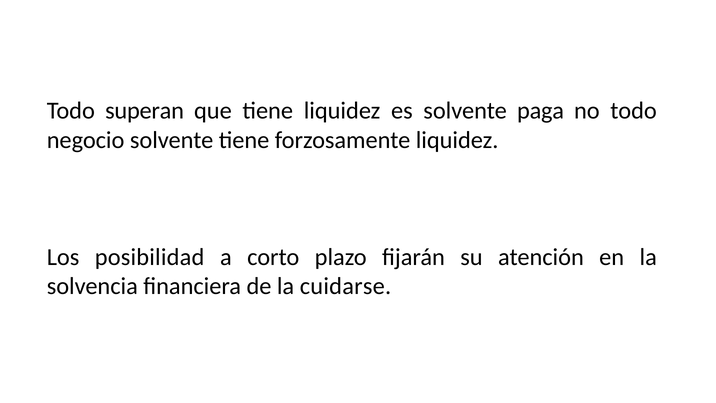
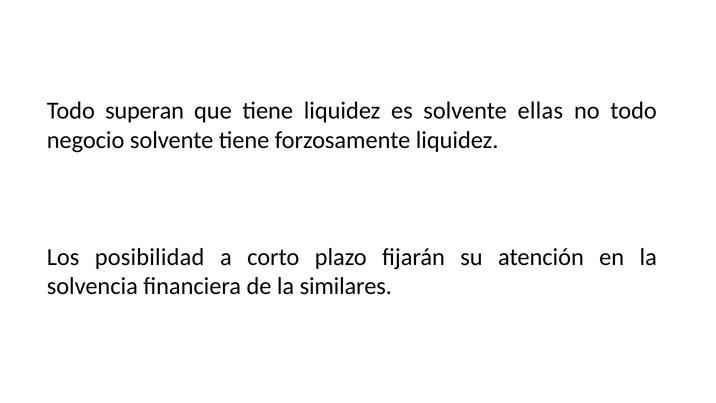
paga: paga -> ellas (540, 111)
cuidarse: cuidarse -> similares (346, 286)
